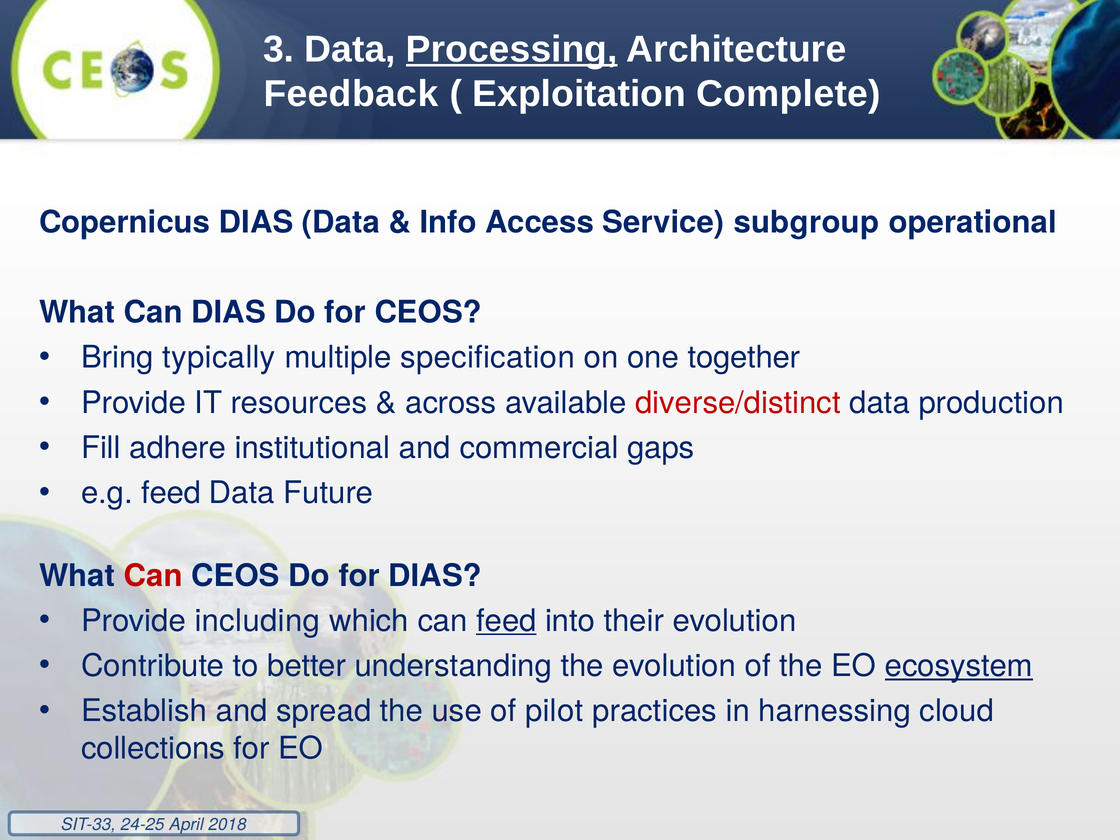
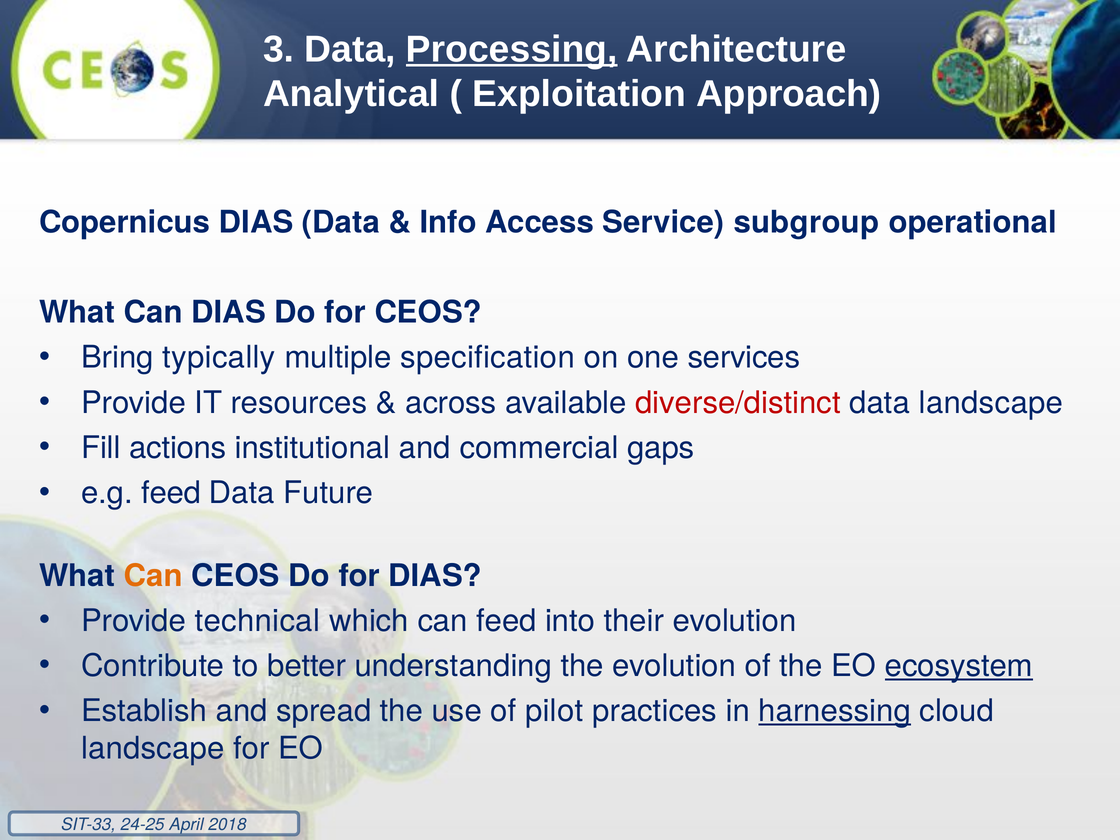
Feedback: Feedback -> Analytical (351, 94)
Complete: Complete -> Approach (789, 94)
together: together -> services (744, 358)
data production: production -> landscape (991, 403)
adhere: adhere -> actions (178, 448)
Can colour: red -> orange (153, 576)
including: including -> technical (257, 621)
feed underline: present -> none (506, 621)
harnessing underline: none -> present (835, 711)
collections: collections -> landscape (153, 748)
